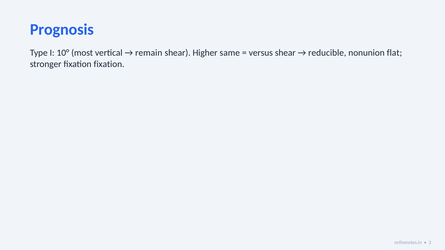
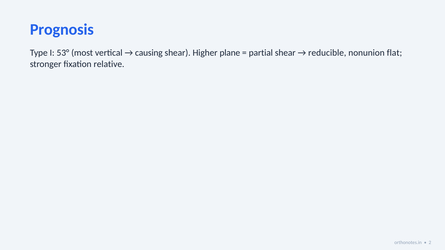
10°: 10° -> 53° (63, 53)
remain: remain -> causing (149, 53)
same: same -> plane (230, 53)
versus: versus -> partial (261, 53)
fixation fixation: fixation -> relative (109, 64)
